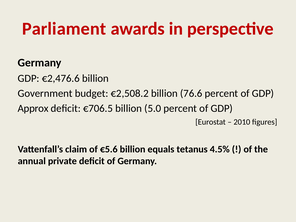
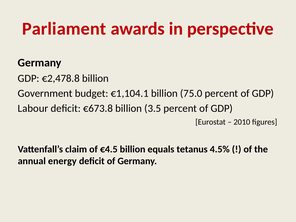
€2,476.6: €2,476.6 -> €2,478.8 (61, 78)
€2,508.2: €2,508.2 -> €1,104.1 (130, 93)
76.6: 76.6 -> 75.0 (191, 93)
Approx: Approx -> Labour (33, 108)
€706.5: €706.5 -> €673.8 (98, 108)
5.0: 5.0 -> 3.5 (153, 108)
€5.6: €5.6 -> €4.5 (109, 149)
private: private -> energy (62, 161)
